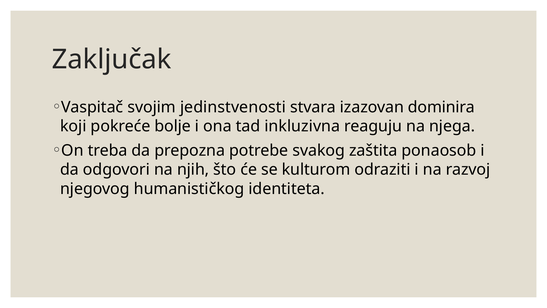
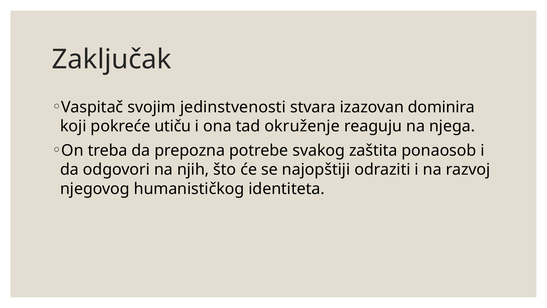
bolje: bolje -> utiču (173, 126)
inkluzivna: inkluzivna -> okruženje (302, 126)
kulturom: kulturom -> najopštiji (316, 170)
